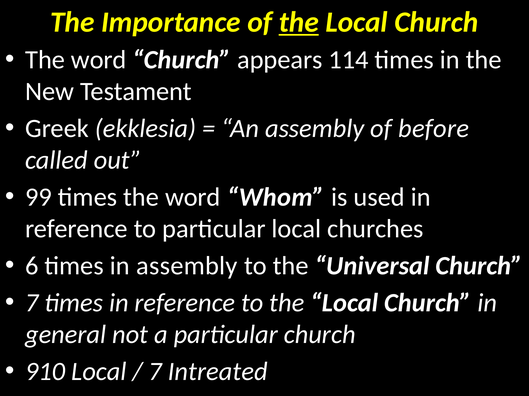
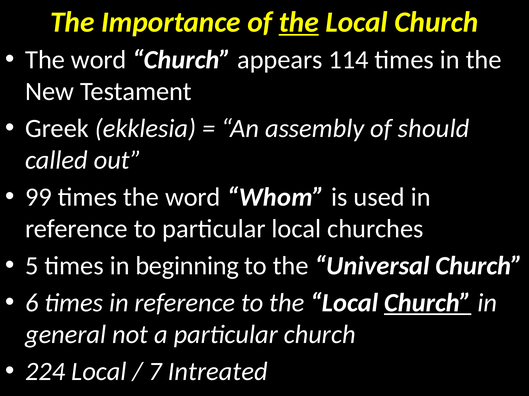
before: before -> should (434, 129)
6: 6 -> 5 (32, 266)
in assembly: assembly -> beginning (187, 266)
7: 7 -> 6 (32, 303)
Church underline: none -> present (428, 303)
910: 910 -> 224 (45, 372)
